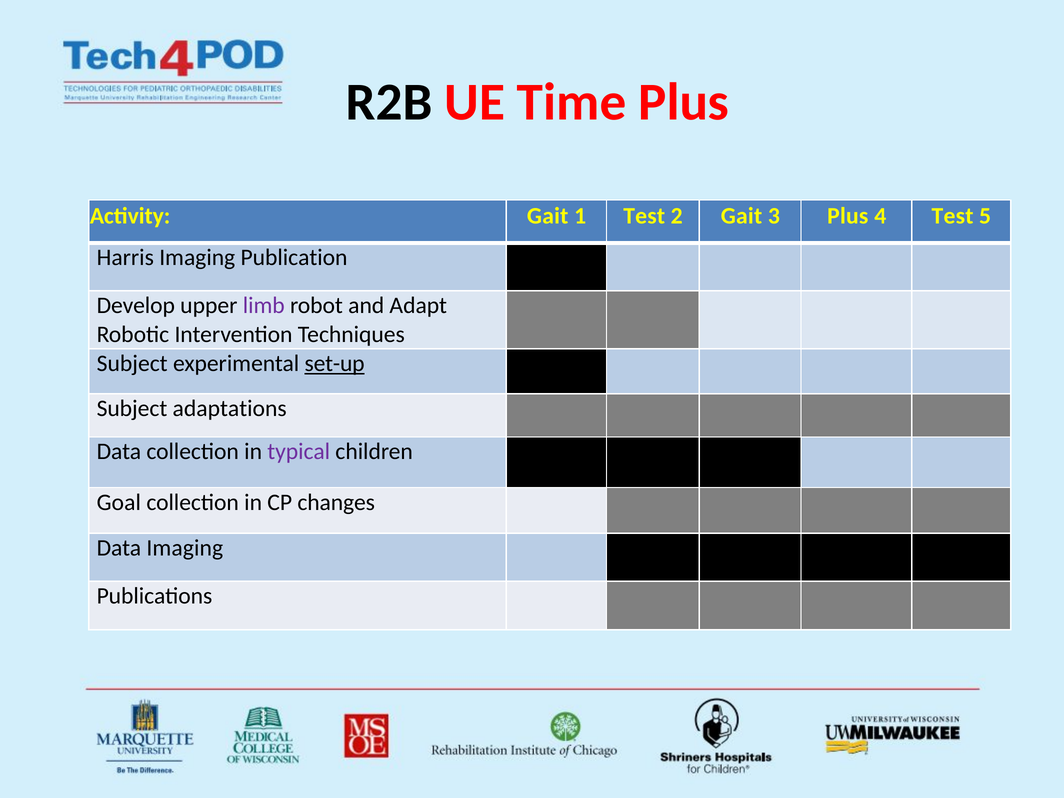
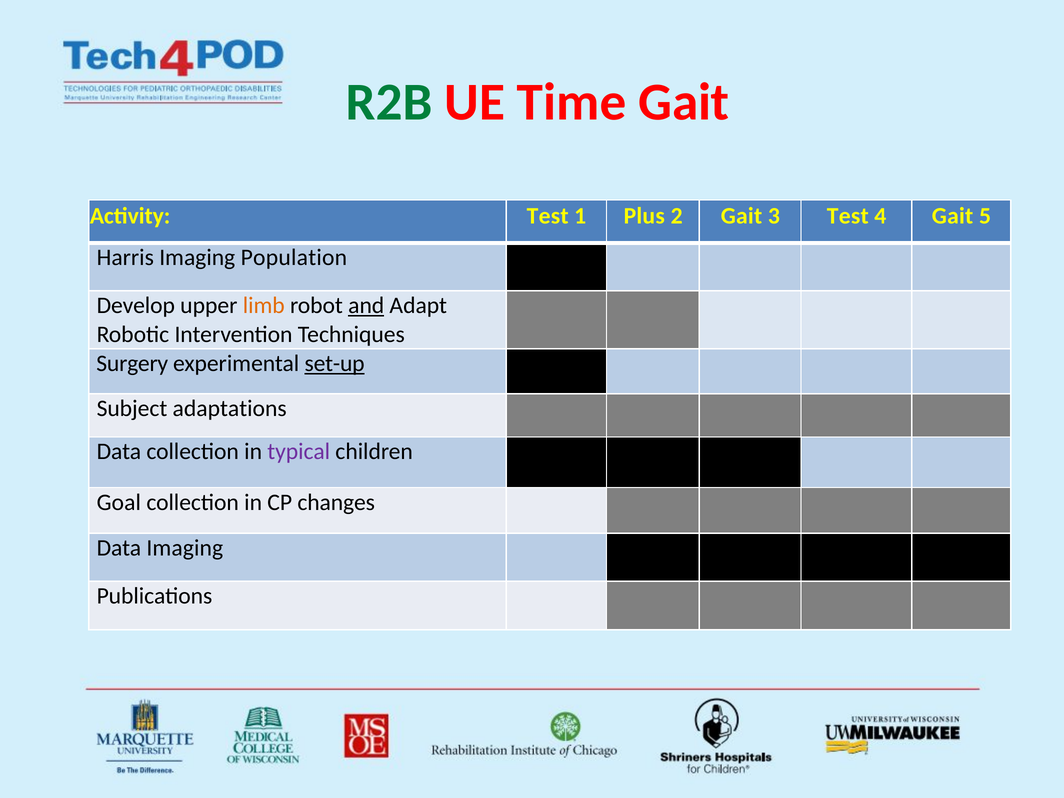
R2B colour: black -> green (389, 102)
Time Plus: Plus -> Gait (684, 102)
Activity Gait: Gait -> Test (548, 216)
1 Test: Test -> Plus (644, 216)
3 Plus: Plus -> Test (848, 216)
4 Test: Test -> Gait (953, 216)
Publication: Publication -> Population (294, 258)
limb colour: purple -> orange (264, 306)
and underline: none -> present (366, 306)
Subject: Subject -> Surgery (132, 363)
